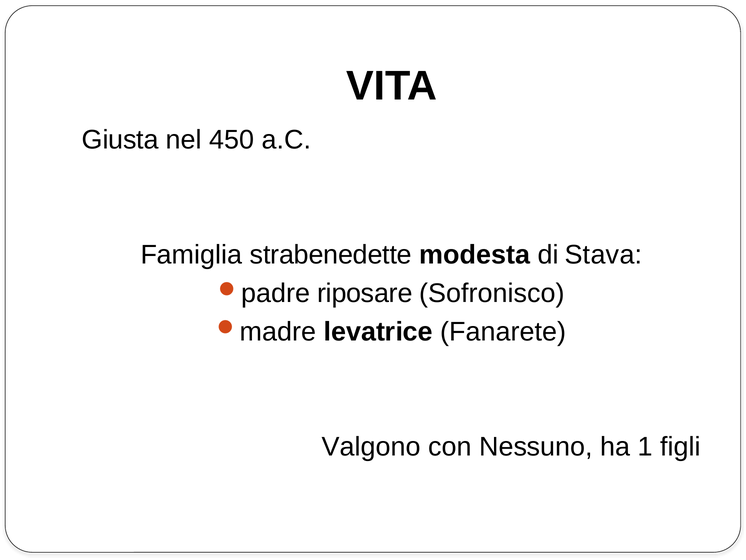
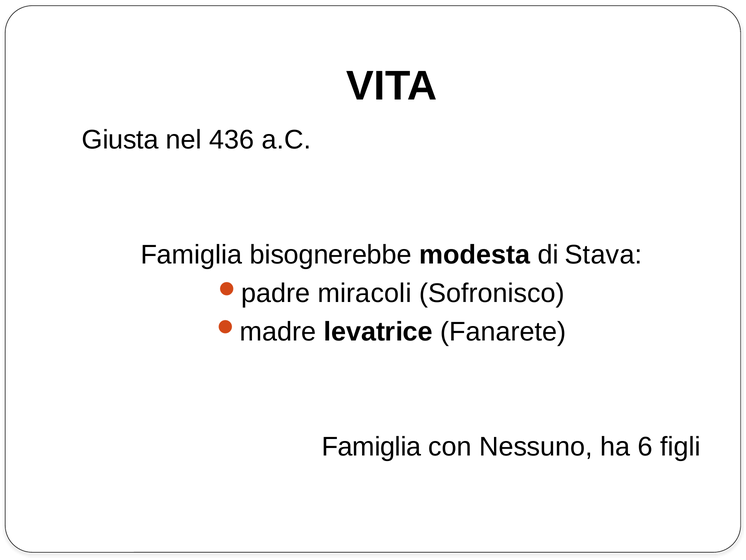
450: 450 -> 436 (232, 140)
strabenedette: strabenedette -> bisognerebbe (331, 255)
riposare: riposare -> miracoli (365, 293)
Valgono: Valgono -> Famiglia (371, 446)
1: 1 -> 6 (645, 446)
